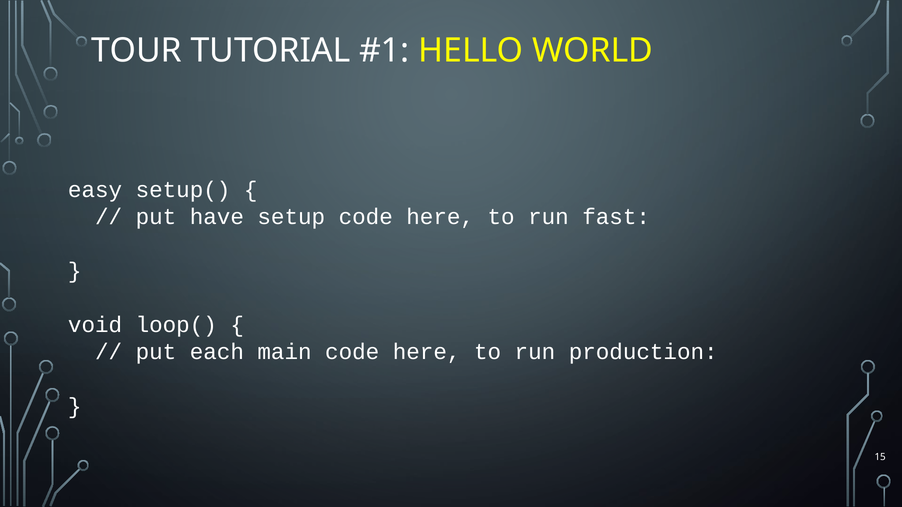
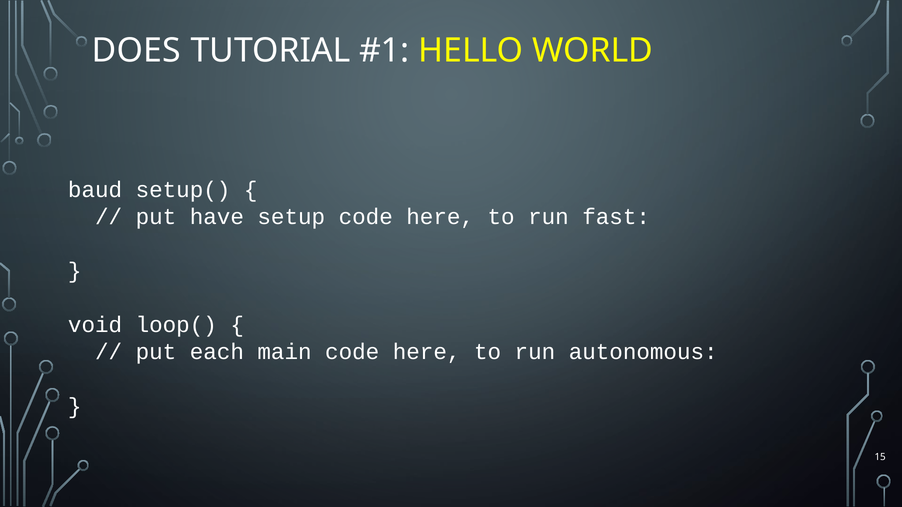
TOUR: TOUR -> DOES (136, 51)
easy: easy -> baud (95, 190)
production: production -> autonomous (643, 352)
